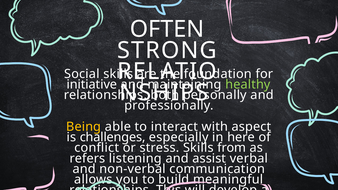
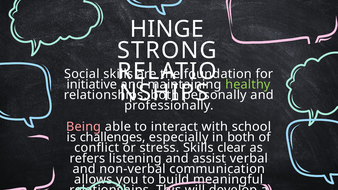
OFTEN: OFTEN -> HINGE (167, 29)
Being colour: yellow -> pink (84, 127)
aspect: aspect -> school (251, 127)
in here: here -> both (241, 137)
from: from -> clear (232, 148)
